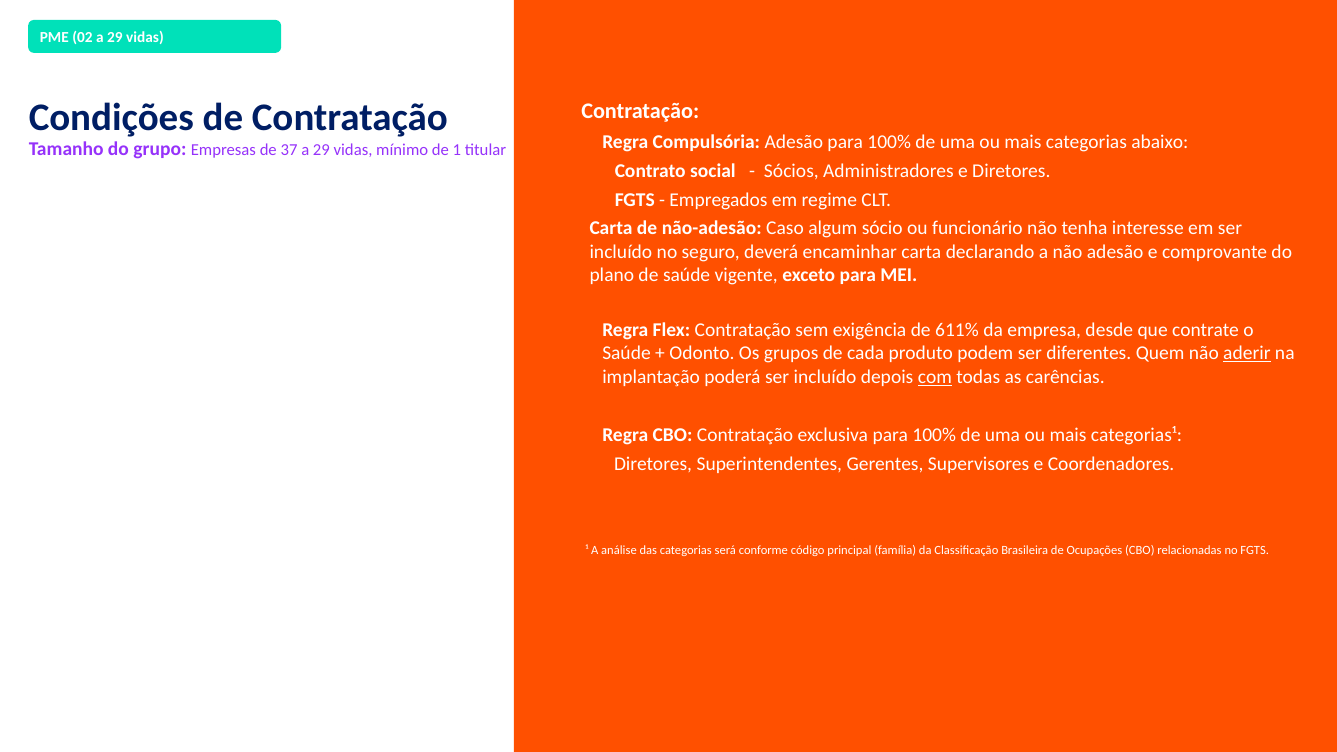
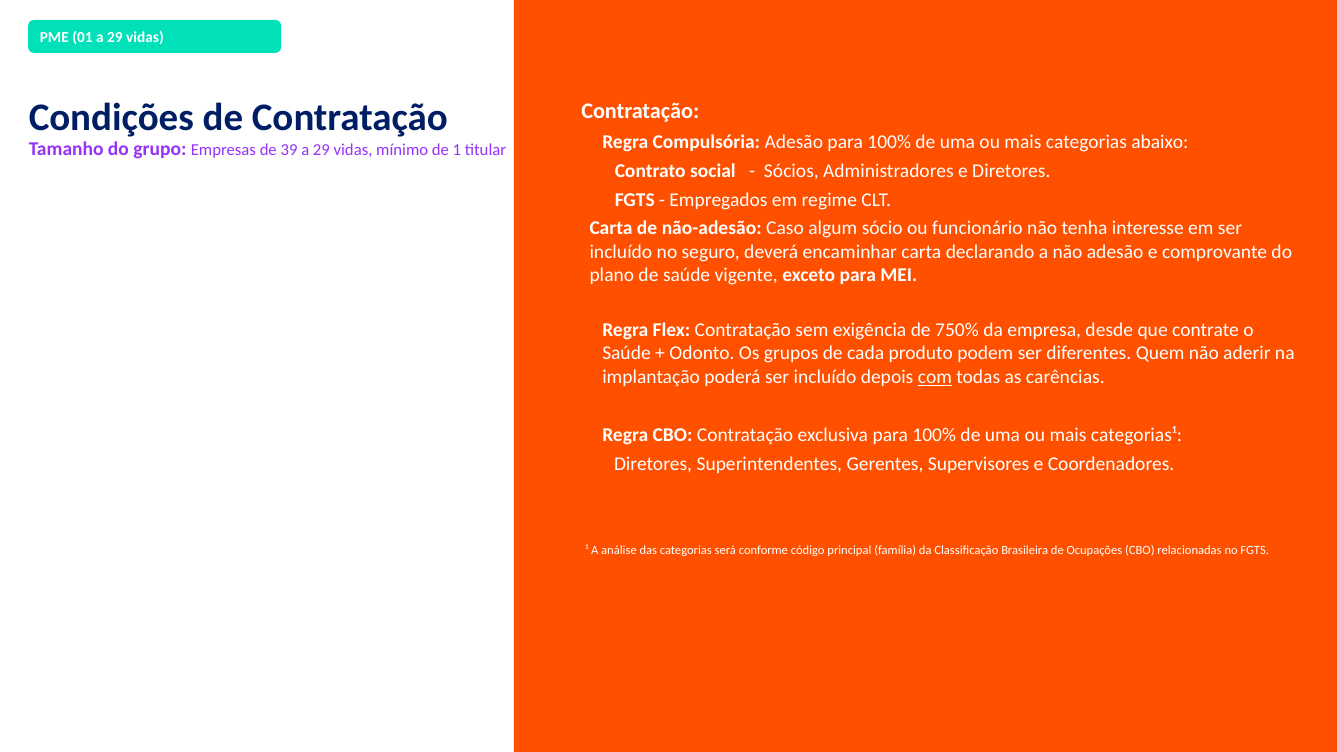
02: 02 -> 01 (82, 37)
37: 37 -> 39 (289, 150)
611%: 611% -> 750% (957, 330)
aderir underline: present -> none (1247, 353)
